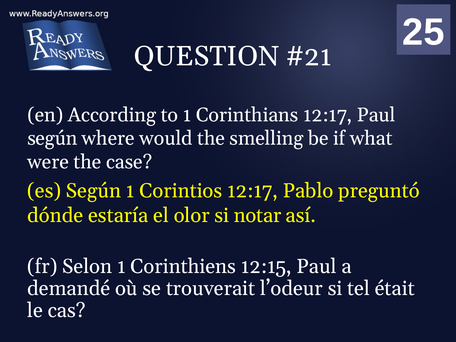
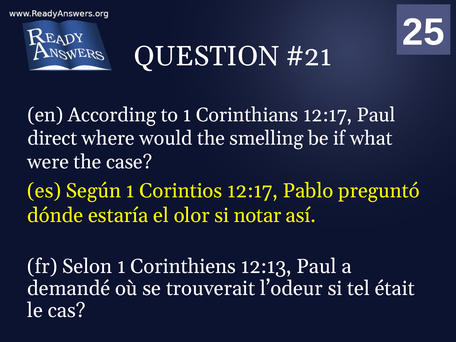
según: según -> direct (52, 138)
12:15: 12:15 -> 12:13 (266, 267)
